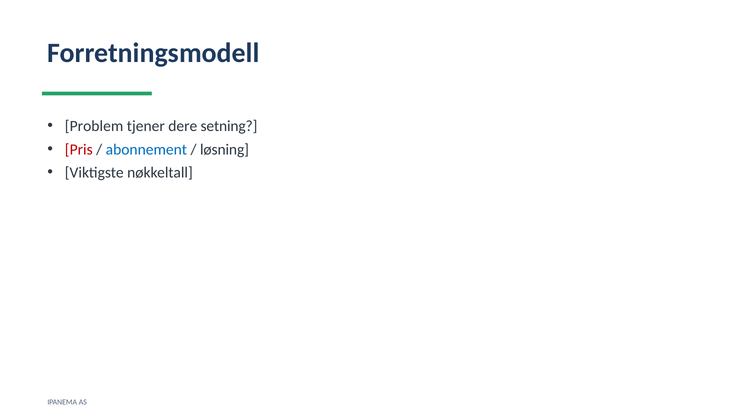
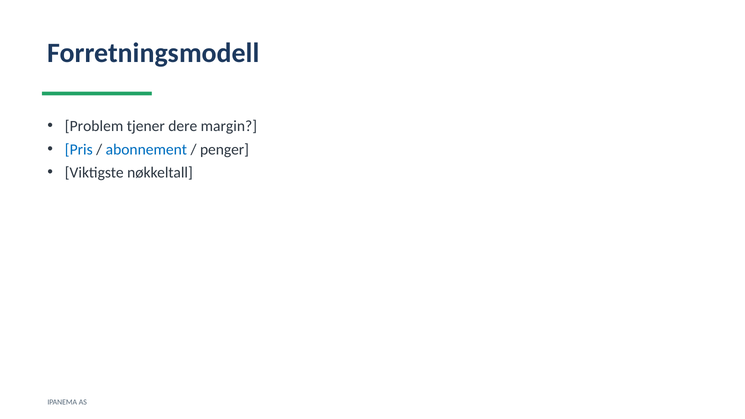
setning: setning -> margin (229, 126)
Pris colour: red -> blue (79, 149)
løsning: løsning -> penger (224, 149)
